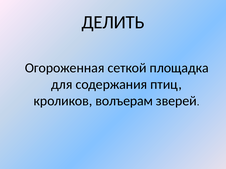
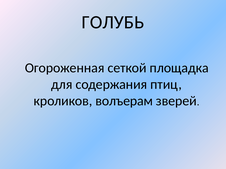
ДЕЛИТЬ: ДЕЛИТЬ -> ГОЛУБЬ (113, 22)
